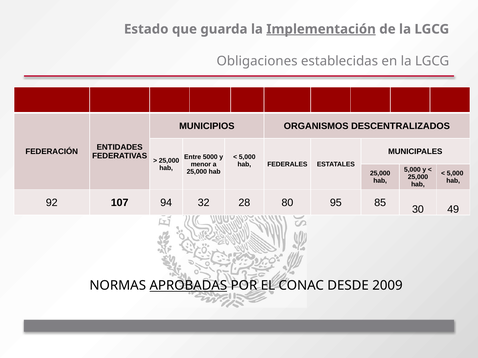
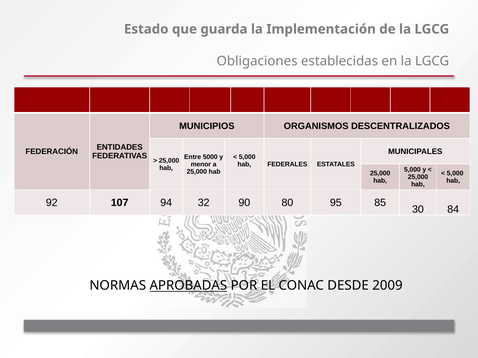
Implementación underline: present -> none (321, 29)
28: 28 -> 90 (244, 203)
49: 49 -> 84 (453, 210)
